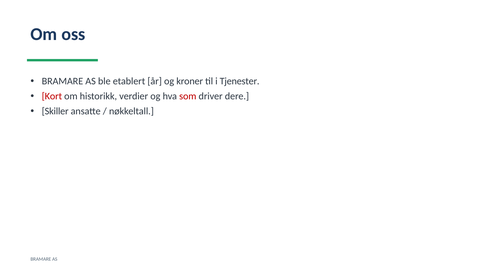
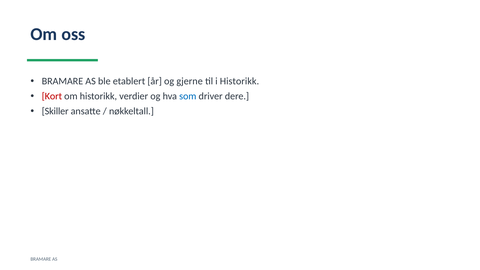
kroner: kroner -> gjerne (190, 81)
i Tjenester: Tjenester -> Historikk (240, 81)
som colour: red -> blue (188, 96)
